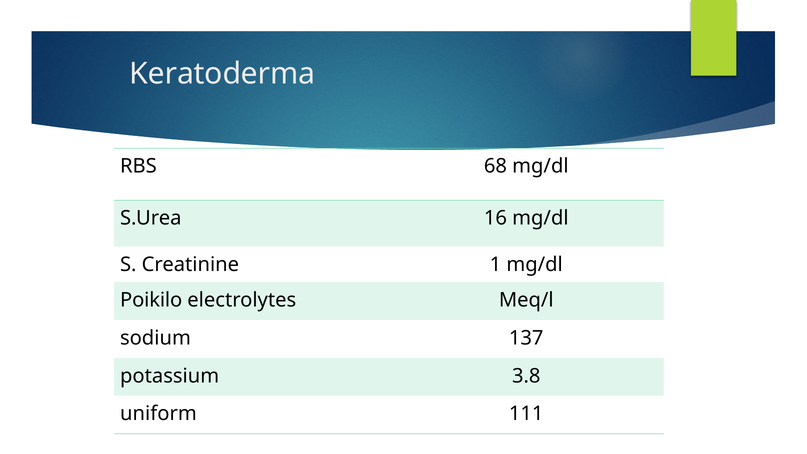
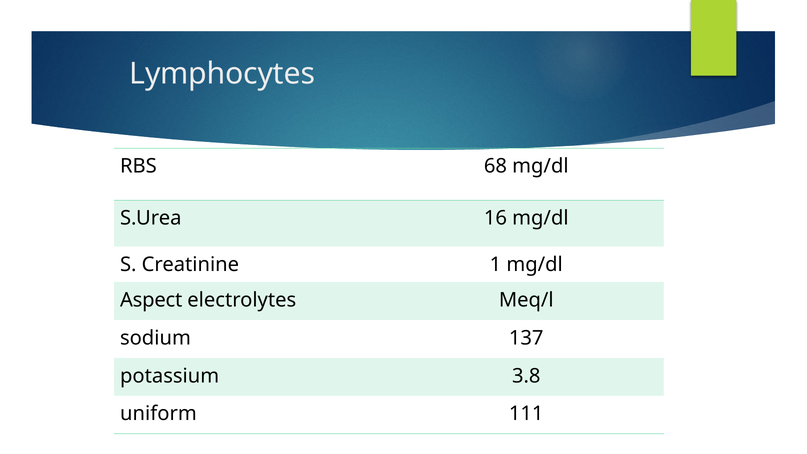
Keratoderma: Keratoderma -> Lymphocytes (222, 74)
Poikilo: Poikilo -> Aspect (151, 300)
